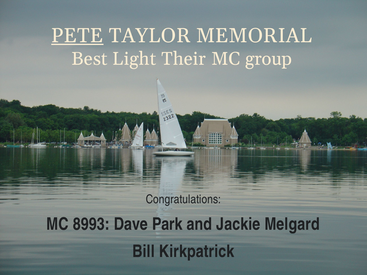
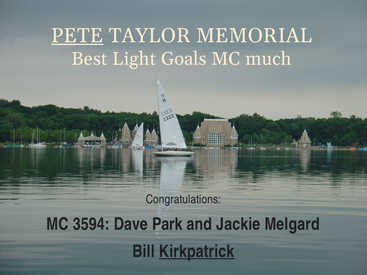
Their: Their -> Goals (184, 59)
group: group -> much (268, 59)
8993: 8993 -> 3594 (91, 224)
Kirkpatrick underline: none -> present (197, 252)
